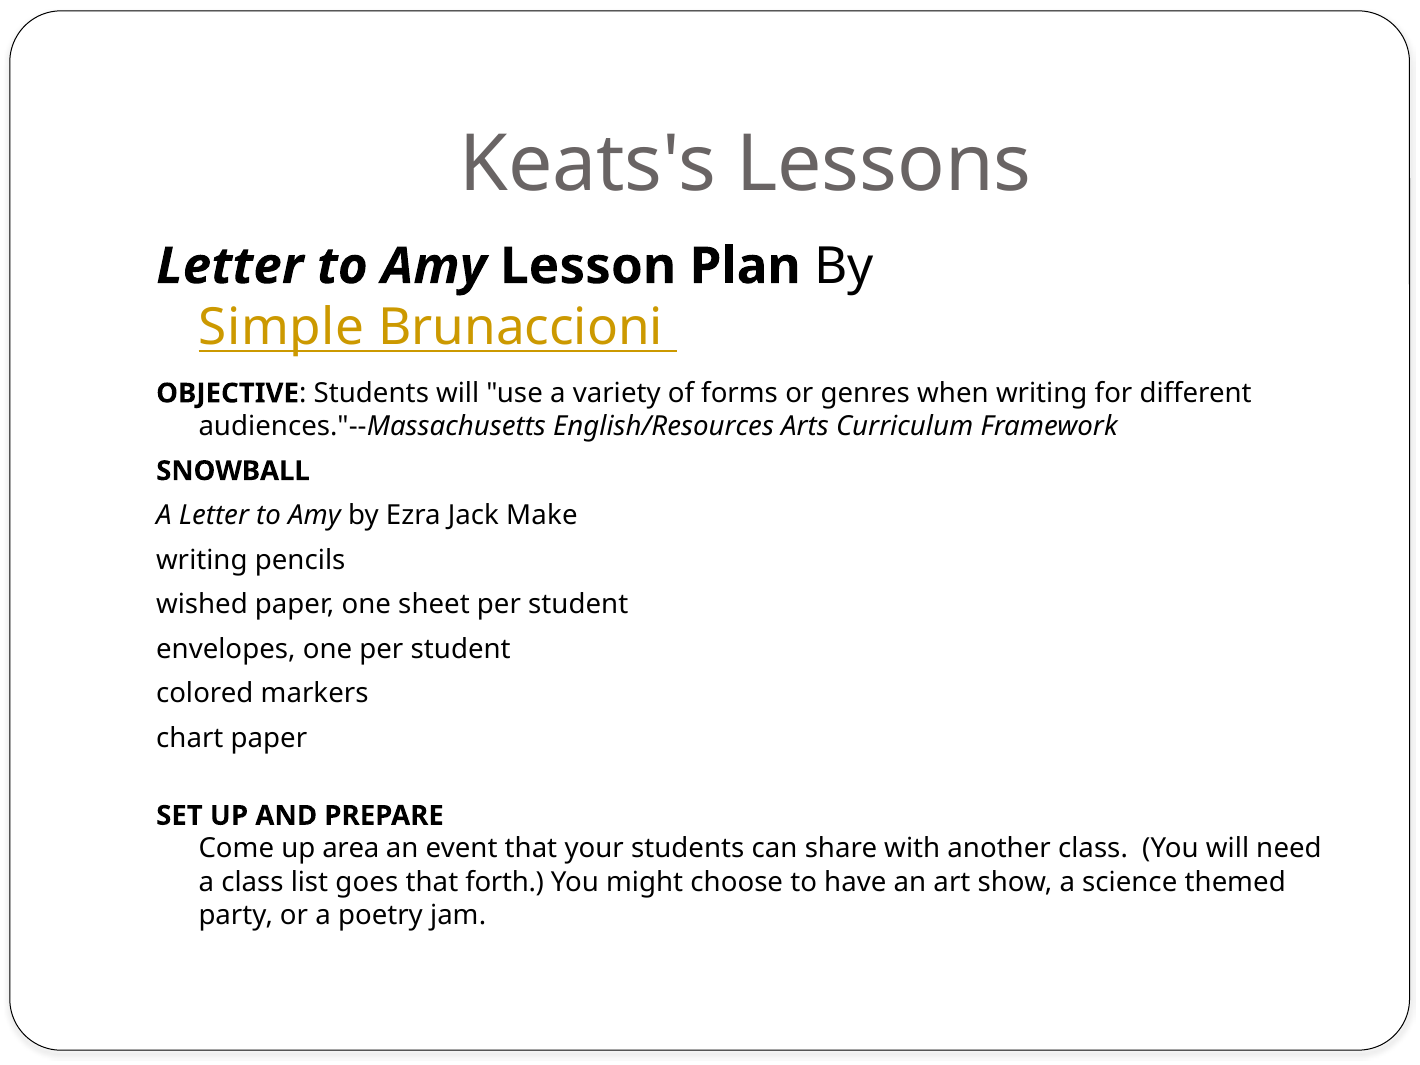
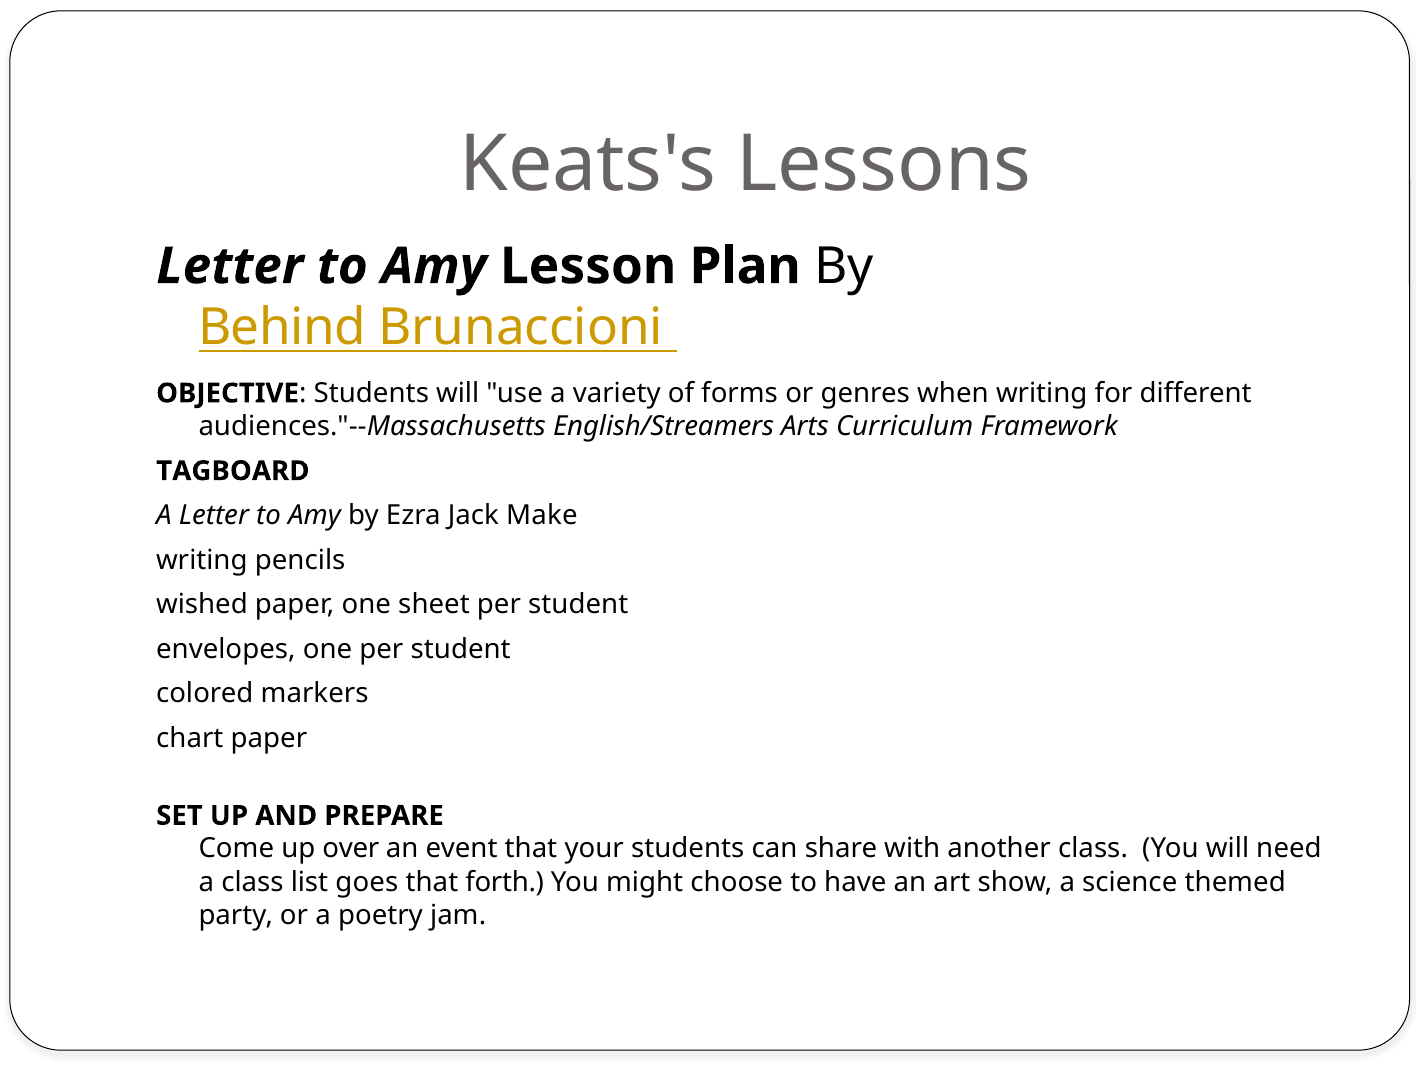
Simple: Simple -> Behind (282, 328)
English/Resources: English/Resources -> English/Streamers (664, 427)
SNOWBALL: SNOWBALL -> TAGBOARD (233, 471)
area: area -> over (351, 849)
